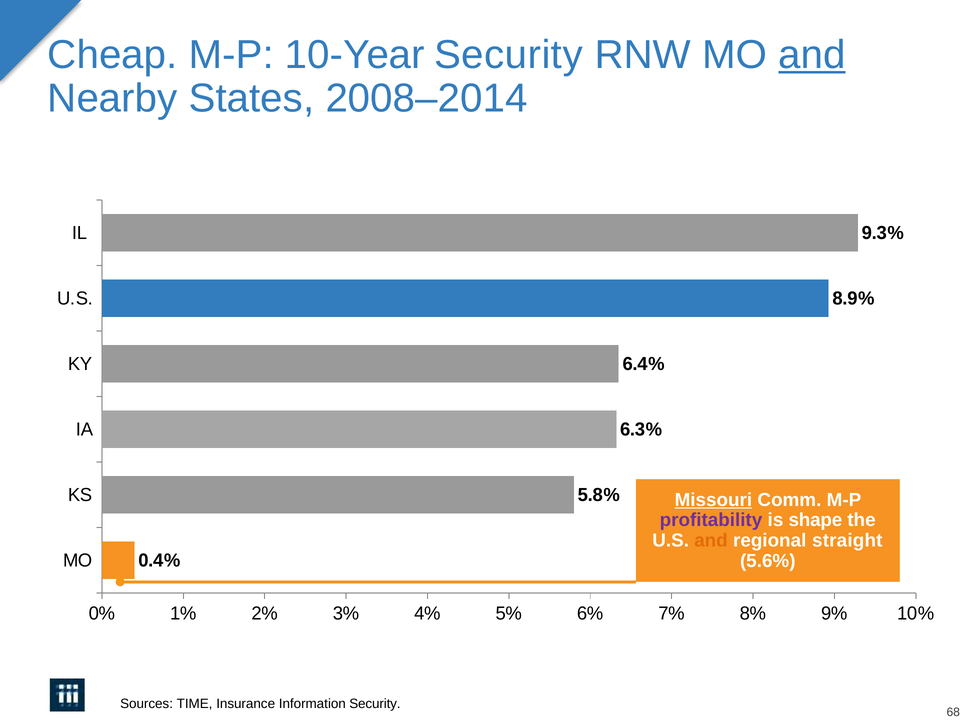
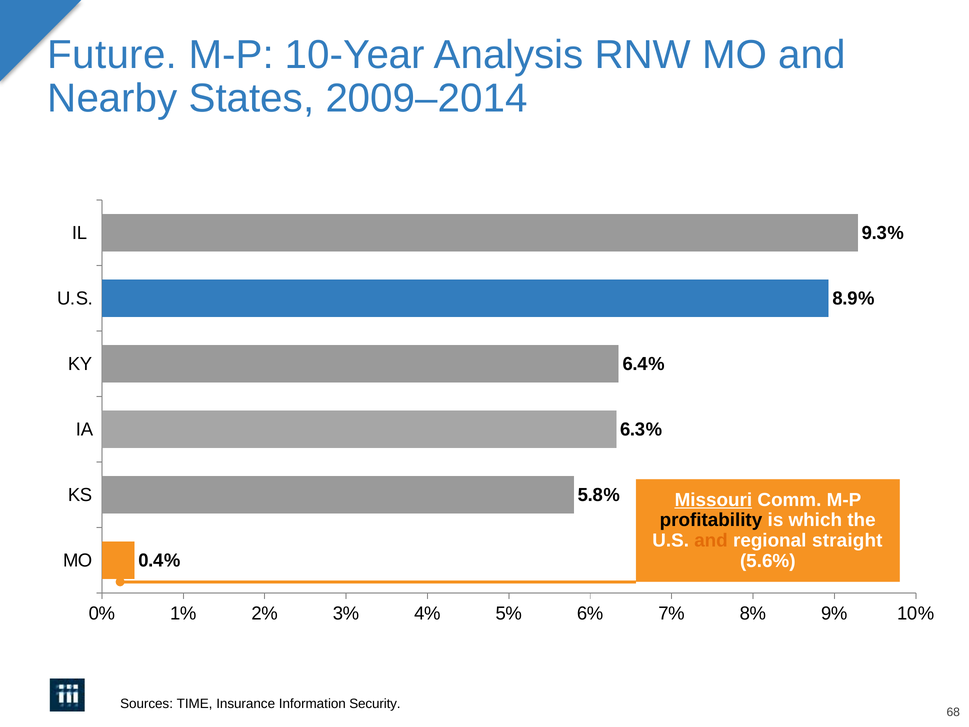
Cheap: Cheap -> Future (112, 55)
10-Year Security: Security -> Analysis (509, 55)
and underline: present -> none (812, 55)
2008–2014: 2008–2014 -> 2009–2014 (427, 98)
profitability colour: purple -> black (711, 520)
shape: shape -> which (815, 520)
